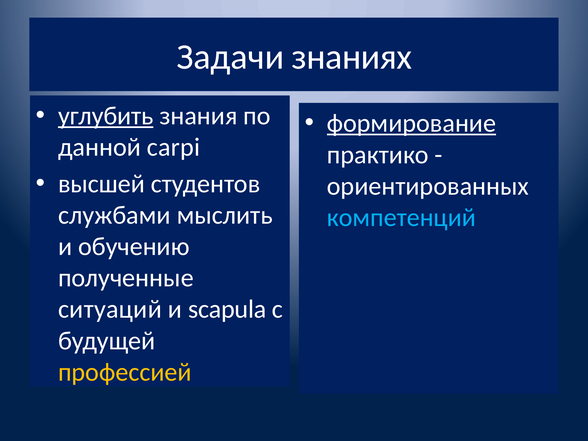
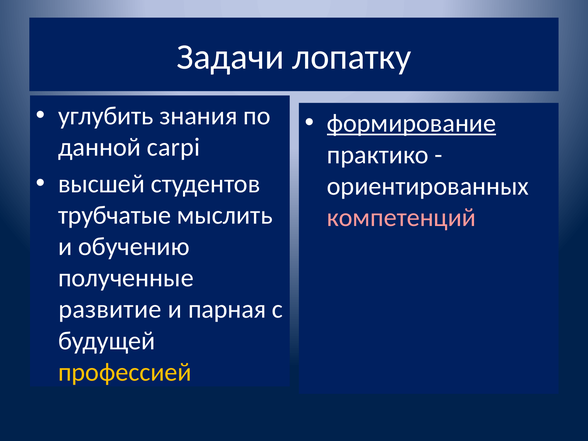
знаниях: знаниях -> лопатку (352, 57)
углубить underline: present -> none (106, 116)
службами: службами -> трубчатые (115, 215)
компетенций colour: light blue -> pink (401, 218)
ситуаций: ситуаций -> развитие (110, 309)
scapula: scapula -> парная (227, 309)
